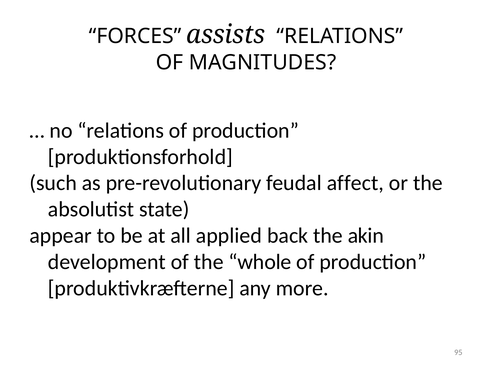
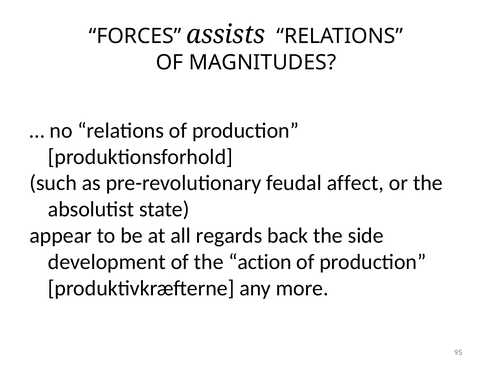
applied: applied -> regards (229, 236)
akin: akin -> side (366, 236)
whole: whole -> action (260, 262)
